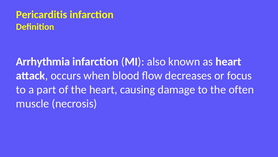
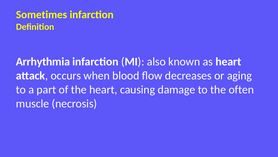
Pericarditis: Pericarditis -> Sometimes (42, 15)
focus: focus -> aging (239, 75)
